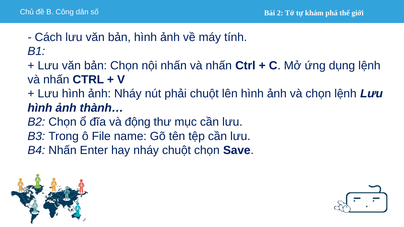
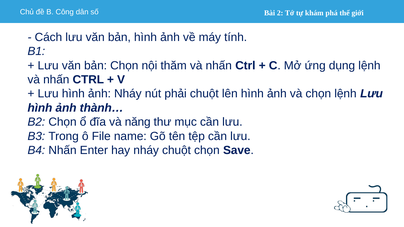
nội nhấn: nhấn -> thăm (174, 66)
động: động -> năng (138, 122)
